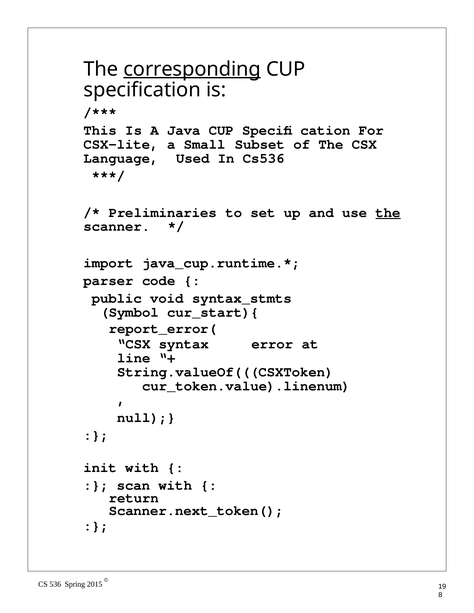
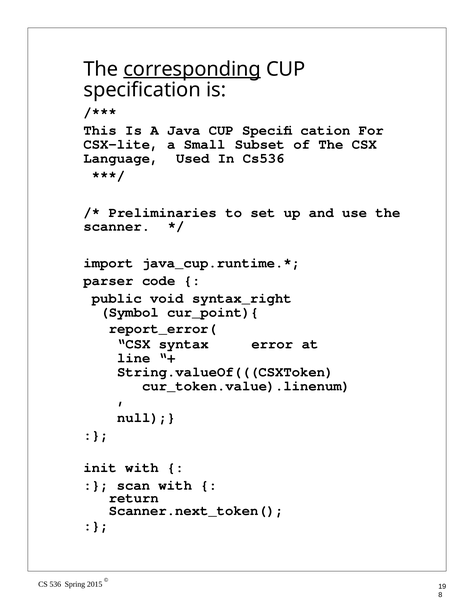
the underline: present -> none (388, 213)
syntax_stmts: syntax_stmts -> syntax_right (242, 299)
cur_start){: cur_start){ -> cur_point){ (213, 312)
